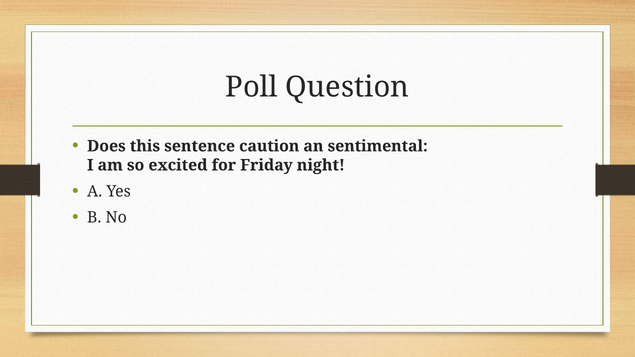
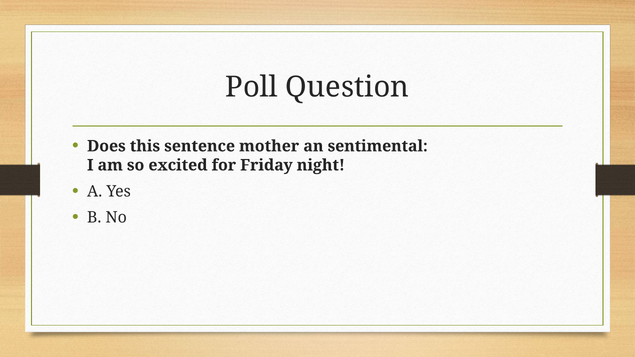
caution: caution -> mother (269, 146)
